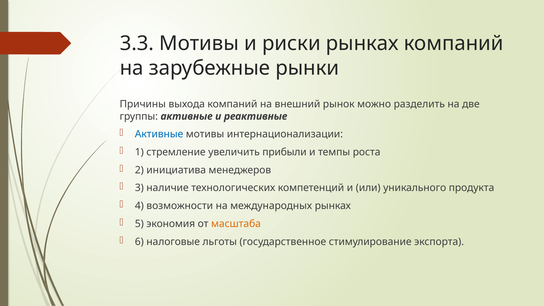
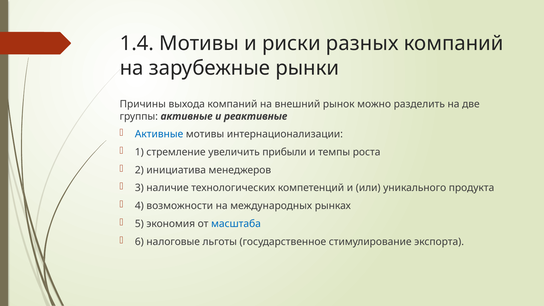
3.3: 3.3 -> 1.4 (137, 44)
риски рынках: рынках -> разных (362, 44)
масштаба colour: orange -> blue (236, 224)
